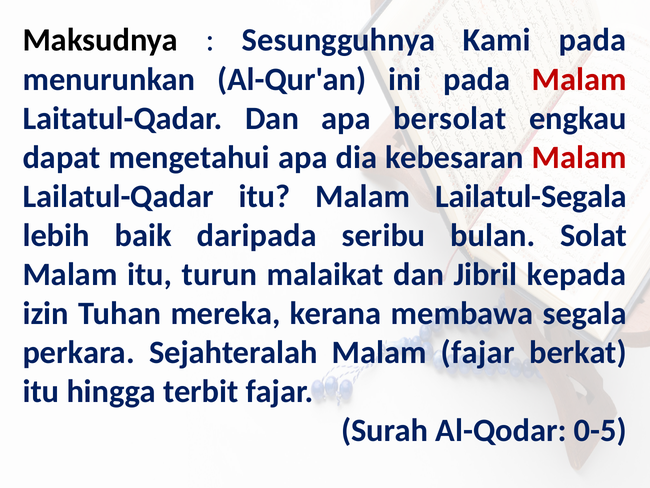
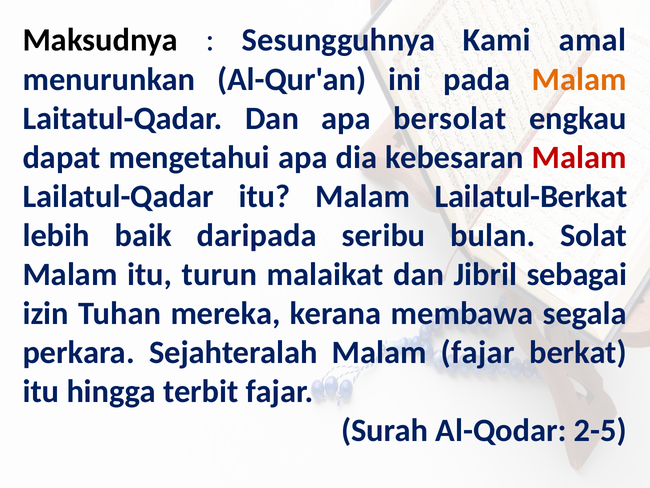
Kami pada: pada -> amal (592, 40)
Malam colour: red -> orange (579, 79)
Lailatul-Segala: Lailatul-Segala -> Lailatul-Berkat (531, 196)
kepada: kepada -> sebagai (577, 274)
0-5: 0-5 -> 2-5 (600, 430)
